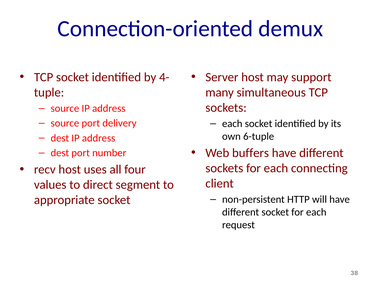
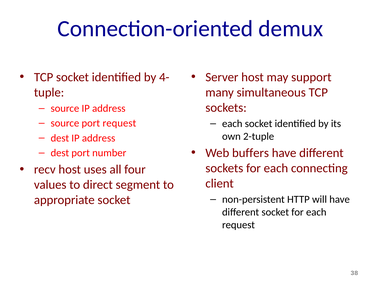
port delivery: delivery -> request (119, 123)
6-tuple: 6-tuple -> 2-tuple (259, 136)
